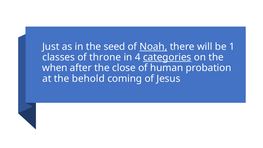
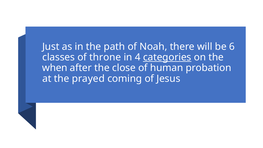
seed: seed -> path (114, 47)
Noah underline: present -> none (153, 47)
1: 1 -> 6 (232, 47)
behold: behold -> prayed (88, 79)
